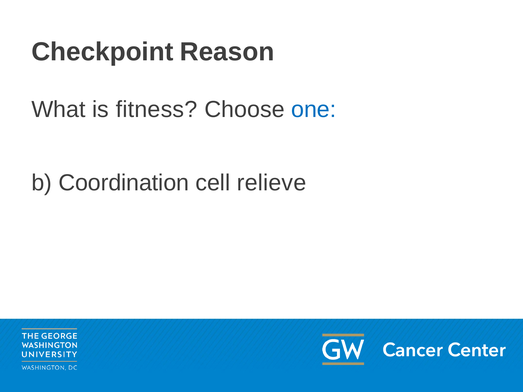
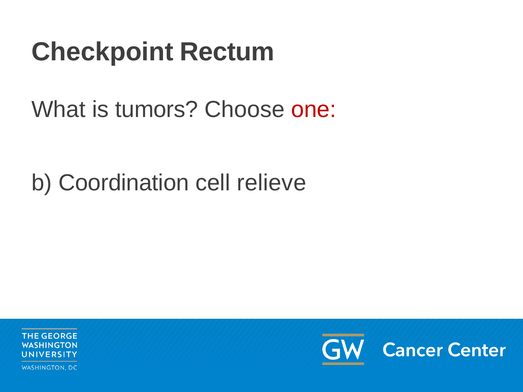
Reason: Reason -> Rectum (227, 52)
fitness: fitness -> tumors (157, 110)
one colour: blue -> red (314, 110)
